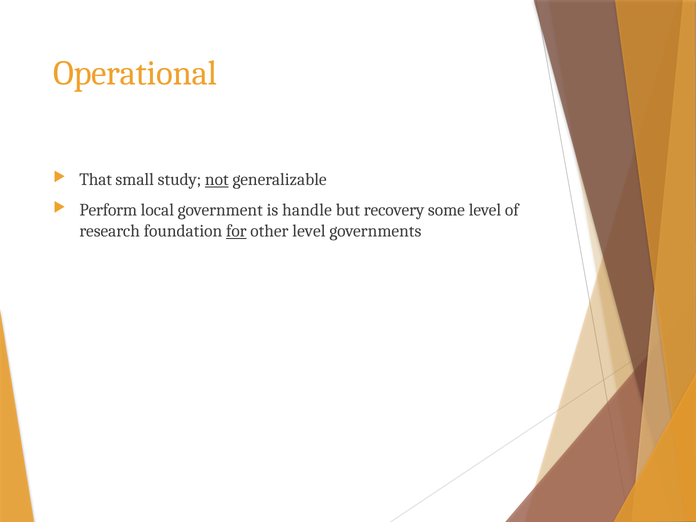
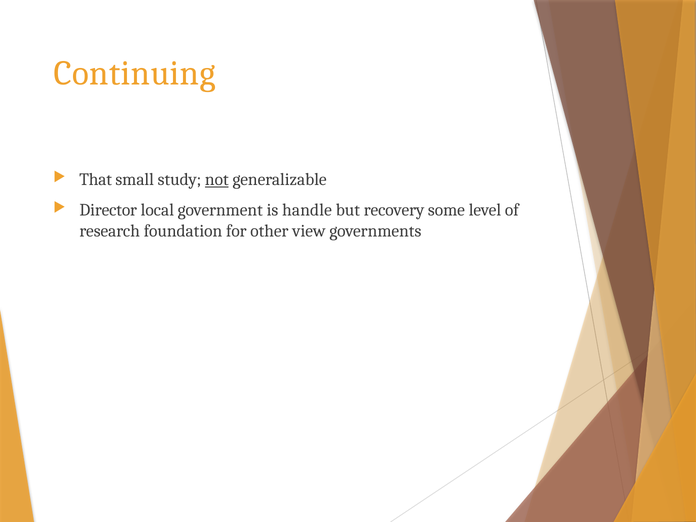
Operational: Operational -> Continuing (135, 73)
Perform: Perform -> Director (108, 210)
for underline: present -> none (236, 231)
other level: level -> view (309, 231)
